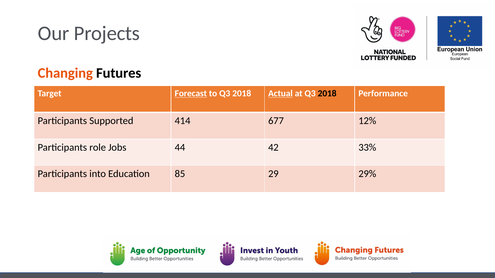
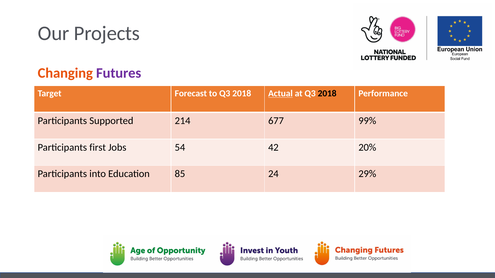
Futures colour: black -> purple (119, 73)
Forecast underline: present -> none (191, 94)
414: 414 -> 214 (183, 121)
12%: 12% -> 99% (367, 121)
role: role -> first (98, 148)
44: 44 -> 54 (180, 148)
33%: 33% -> 20% (367, 148)
29: 29 -> 24 (273, 174)
